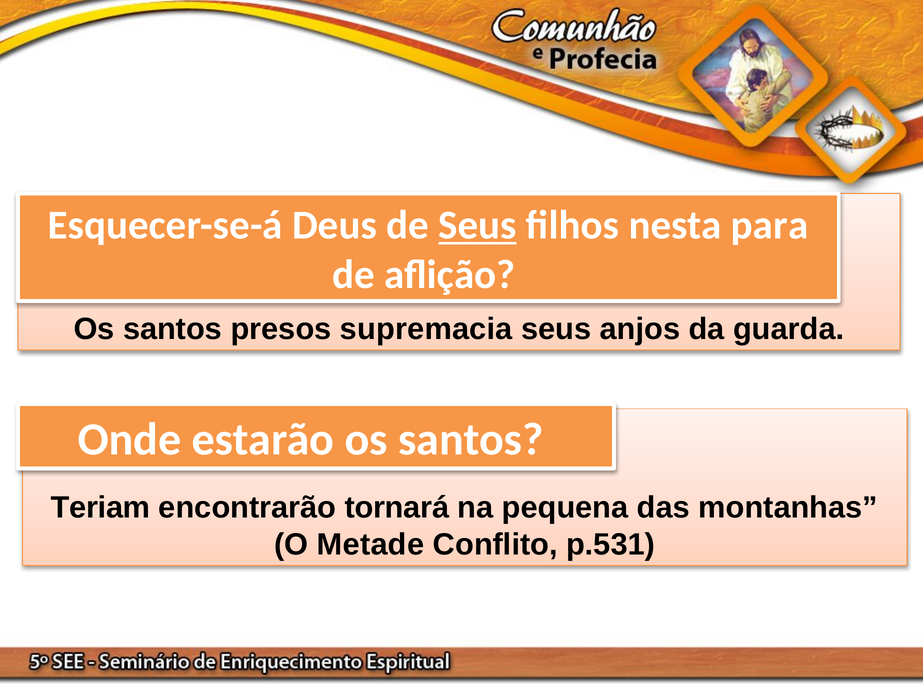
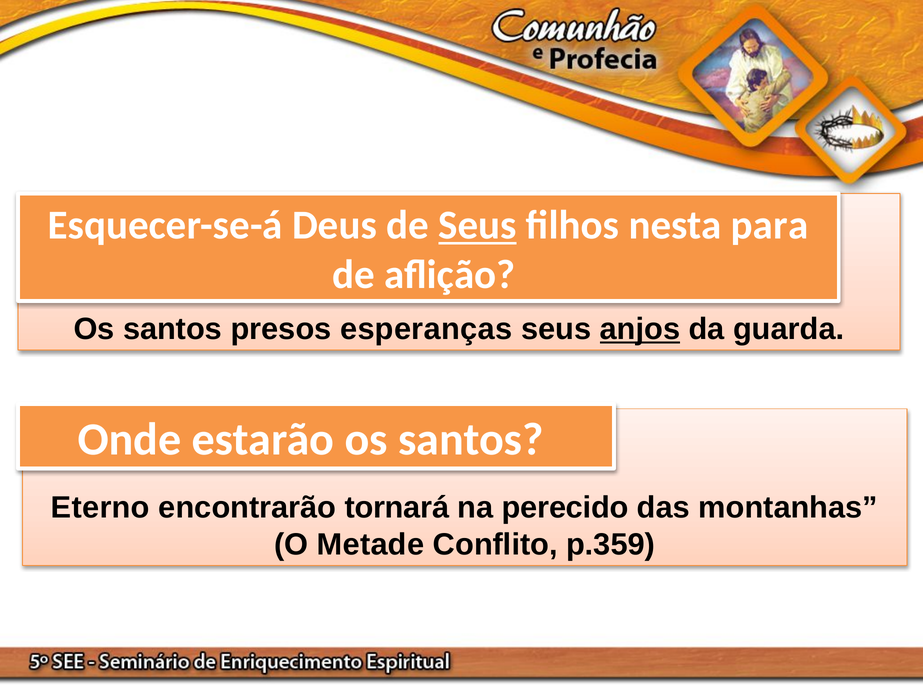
supremacia: supremacia -> esperanças (426, 329)
anjos underline: none -> present (640, 329)
Teriam: Teriam -> Eterno (100, 508)
pequena: pequena -> perecido (565, 508)
p.531: p.531 -> p.359 (611, 545)
